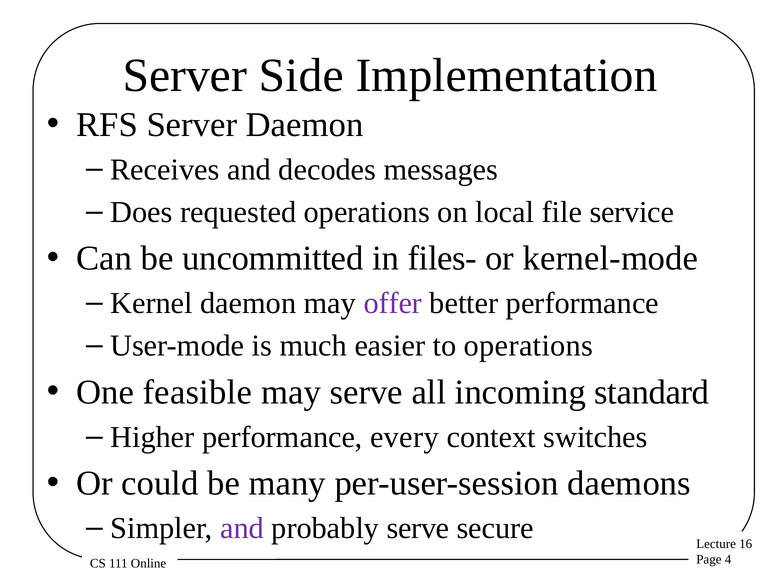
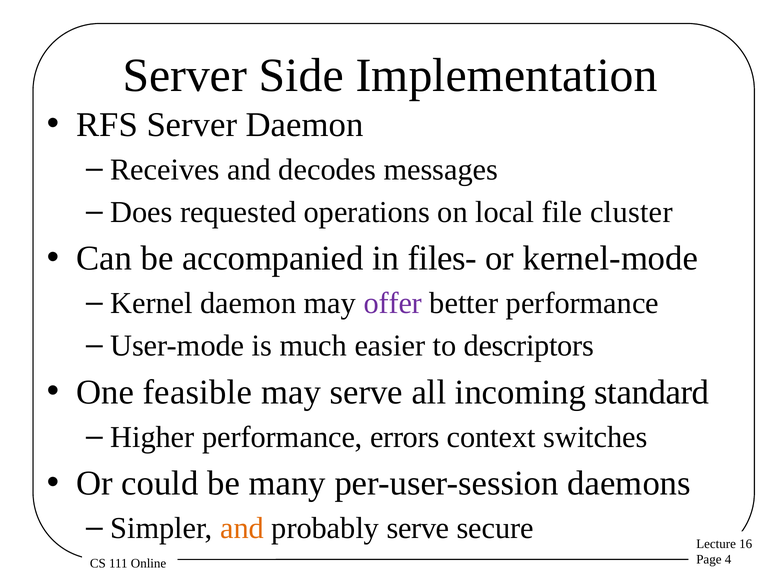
service: service -> cluster (631, 212)
uncommitted: uncommitted -> accompanied (273, 258)
to operations: operations -> descriptors (529, 346)
every: every -> errors (405, 437)
and colour: purple -> orange (242, 528)
